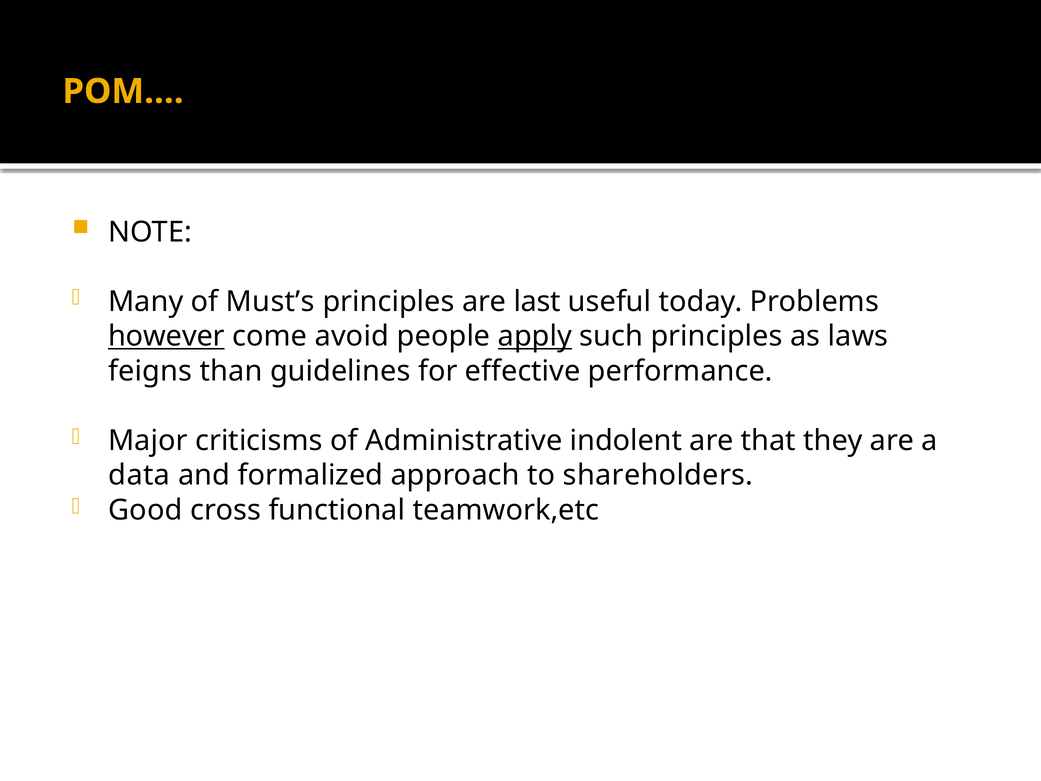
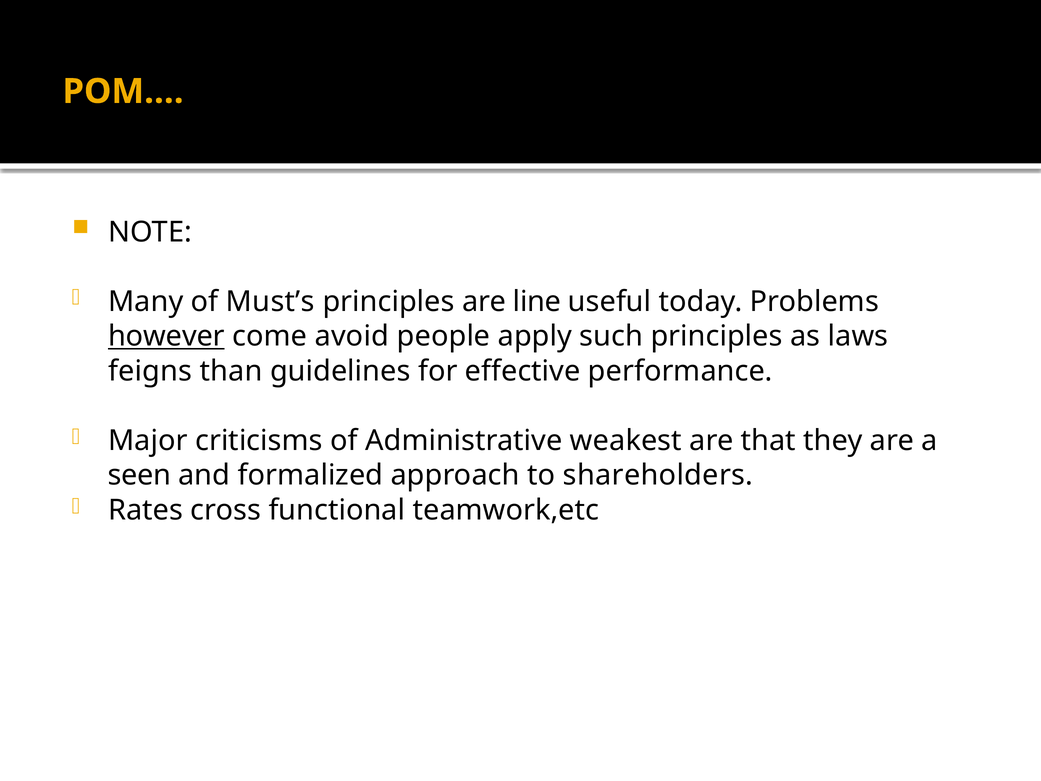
last: last -> line (537, 301)
apply underline: present -> none (535, 336)
indolent: indolent -> weakest (626, 440)
data: data -> seen (140, 475)
Good: Good -> Rates (146, 510)
